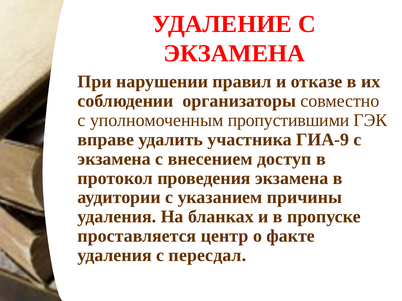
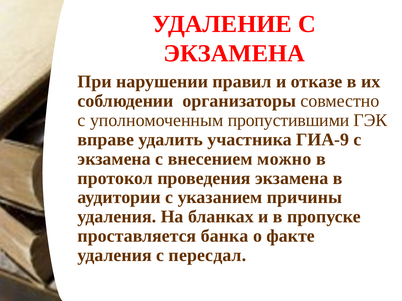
доступ: доступ -> можно (284, 159)
центр: центр -> банка (225, 236)
